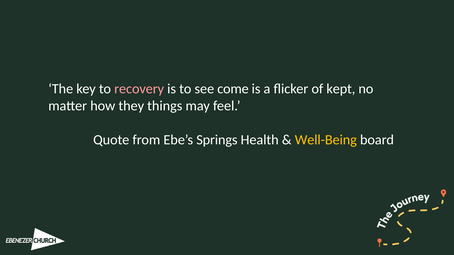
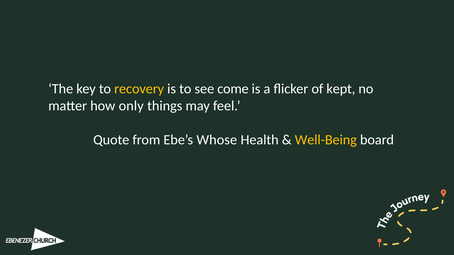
recovery colour: pink -> yellow (139, 89)
they: they -> only (131, 106)
Springs: Springs -> Whose (217, 140)
